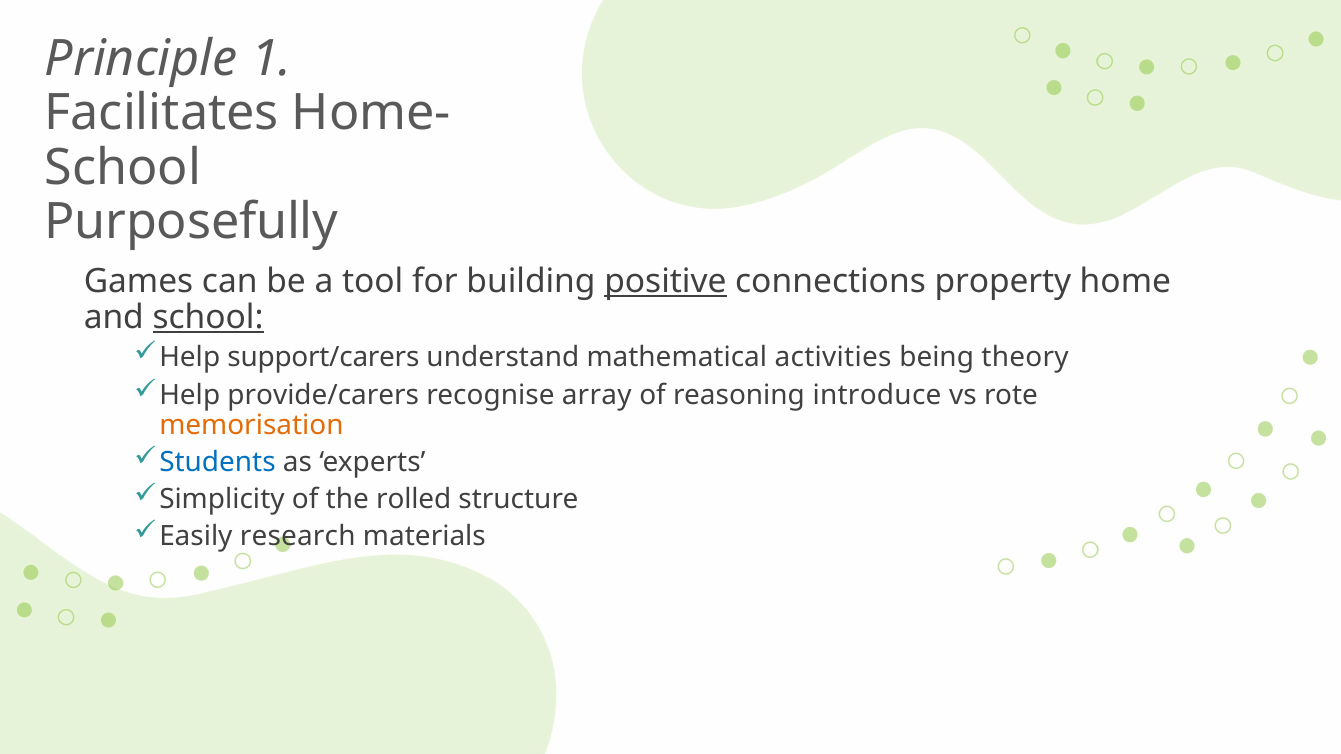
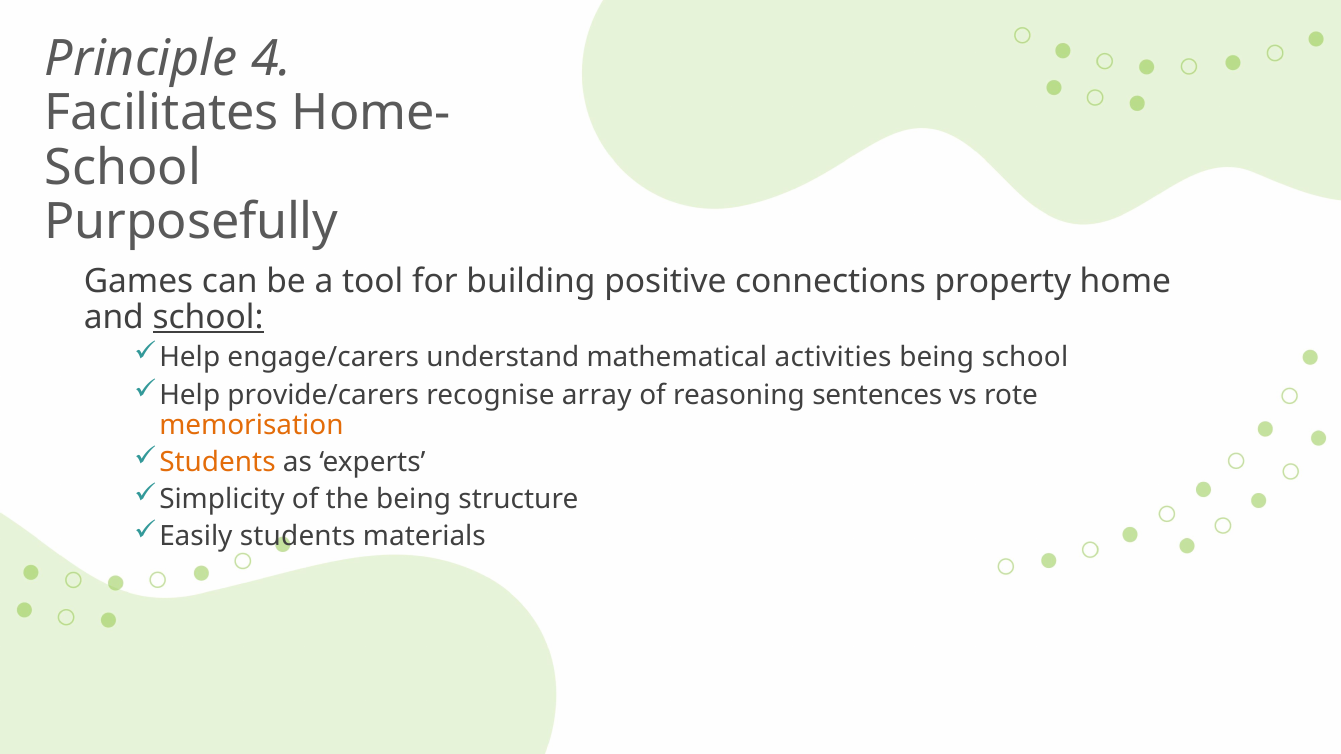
1: 1 -> 4 (271, 59)
positive underline: present -> none (665, 282)
support/carers: support/carers -> engage/carers (323, 358)
being theory: theory -> school (1025, 358)
introduce: introduce -> sentences (877, 395)
Students colour: blue -> orange (217, 462)
the rolled: rolled -> being (414, 500)
Easily research: research -> students (298, 537)
